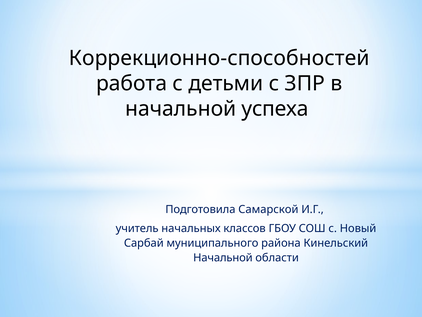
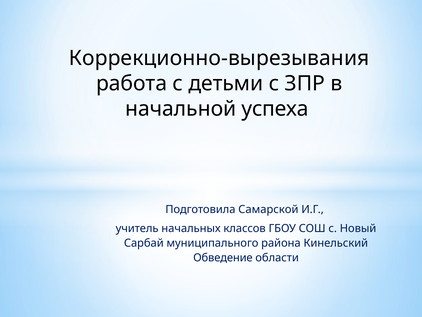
Коррекционно-способностей: Коррекционно-способностей -> Коррекционно-вырезывания (219, 58)
Начальной: Начальной -> Обведение (223, 257)
